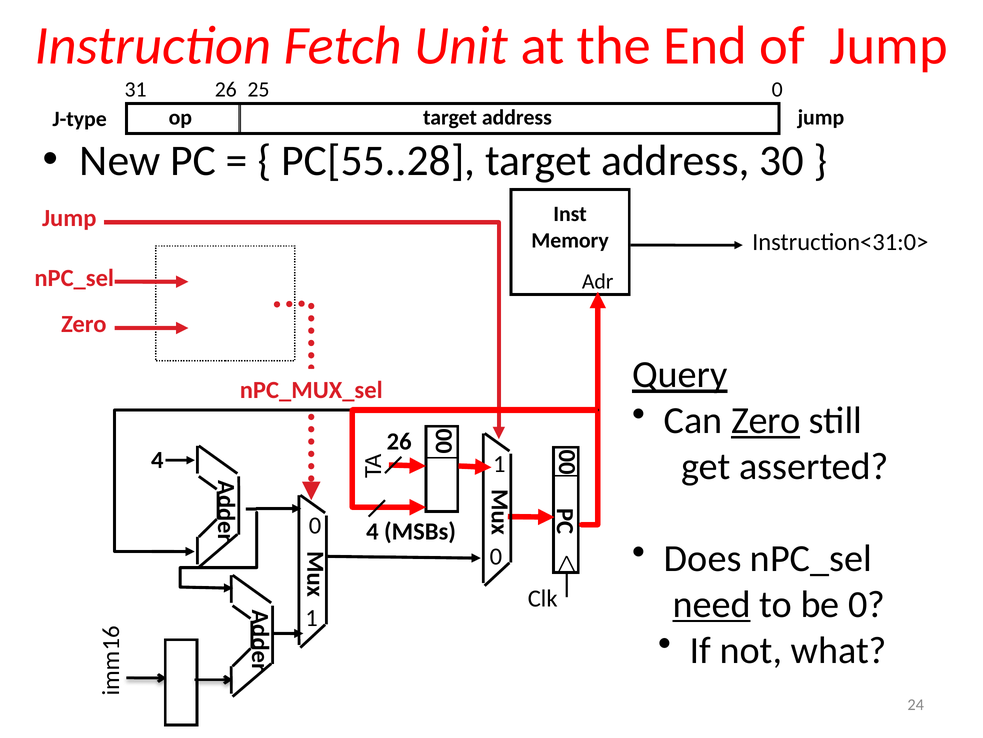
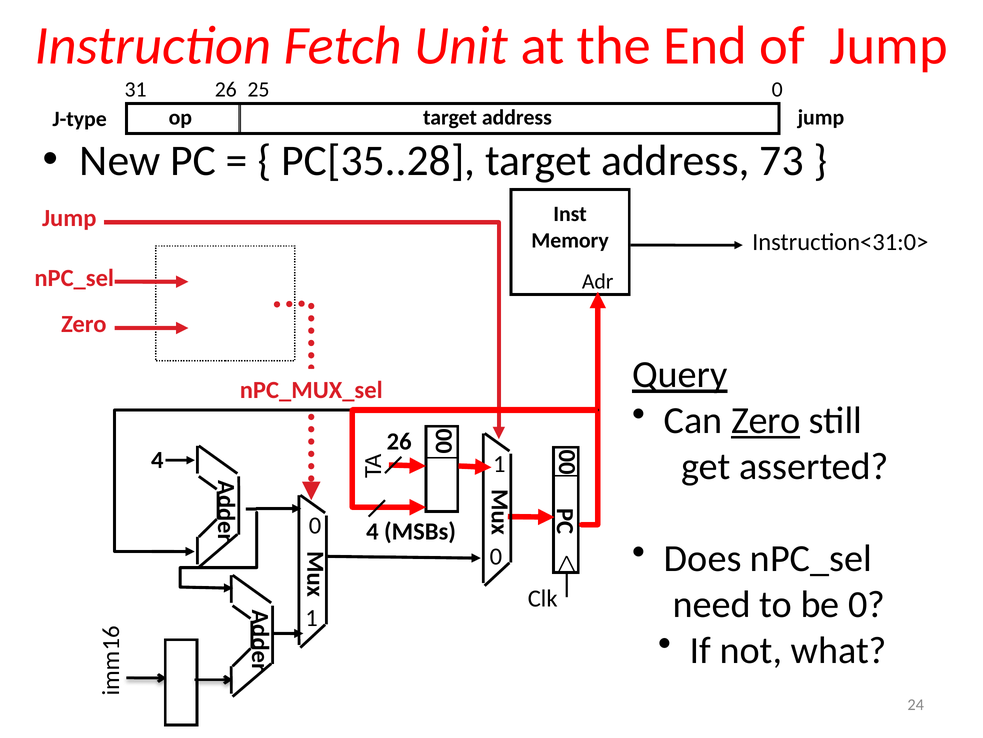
PC[55..28: PC[55..28 -> PC[35..28 (378, 161)
30: 30 -> 73 (782, 161)
need underline: present -> none (712, 604)
